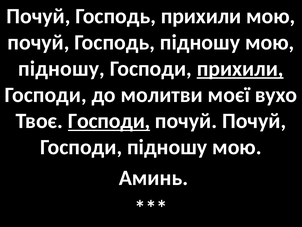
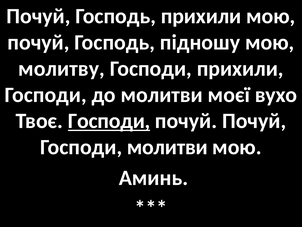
підношу: підношу -> молитву (62, 68)
прихили underline: present -> none (240, 68)
Господи підношу: підношу -> молитви (167, 147)
